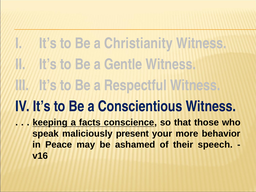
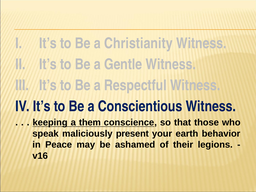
facts: facts -> them (90, 123)
more: more -> earth (187, 134)
speech: speech -> legions (215, 145)
